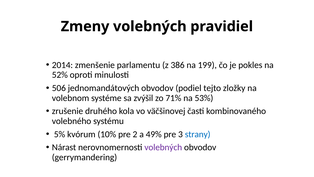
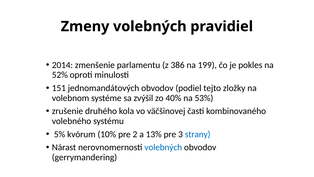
506: 506 -> 151 (59, 88)
71%: 71% -> 40% (173, 98)
49%: 49% -> 13% (154, 134)
volebných colour: purple -> blue (163, 147)
